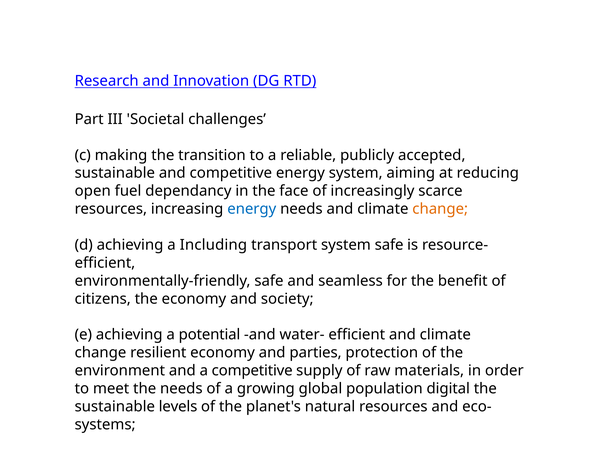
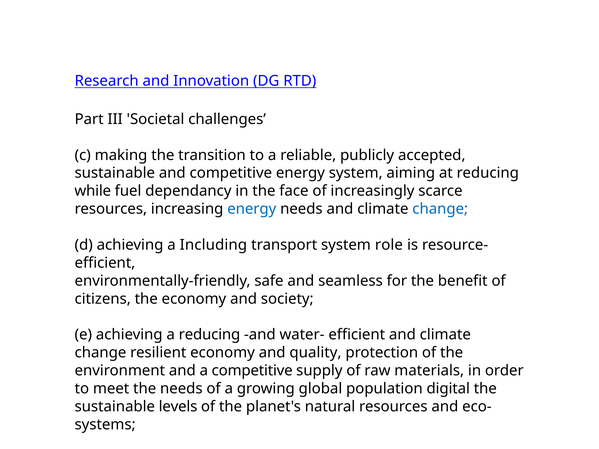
open: open -> while (93, 191)
change colour: orange -> blue (440, 209)
system safe: safe -> role (389, 245)
a potential: potential -> reducing (210, 335)
parties: parties -> quality (315, 353)
